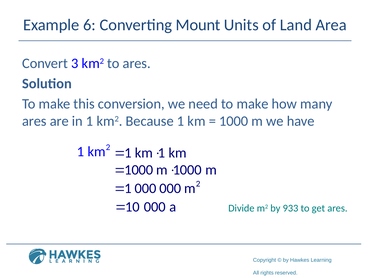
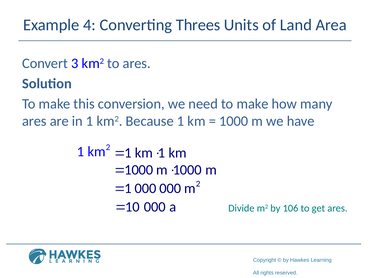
6: 6 -> 4 (90, 25)
Mount: Mount -> Threes (198, 25)
933: 933 -> 106 (291, 208)
